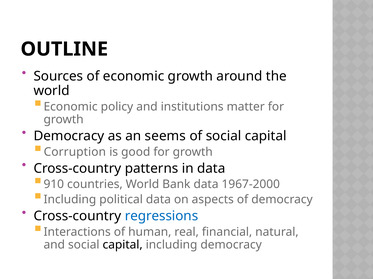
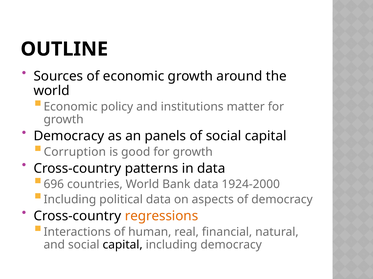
seems: seems -> panels (165, 136)
910: 910 -> 696 (54, 185)
1967-2000: 1967-2000 -> 1924-2000 (251, 185)
regressions colour: blue -> orange (161, 217)
